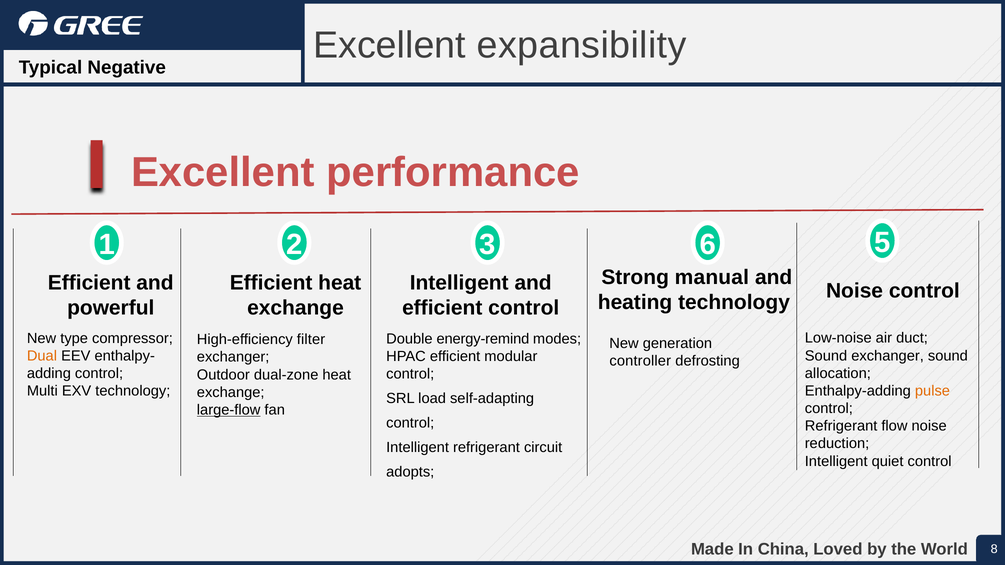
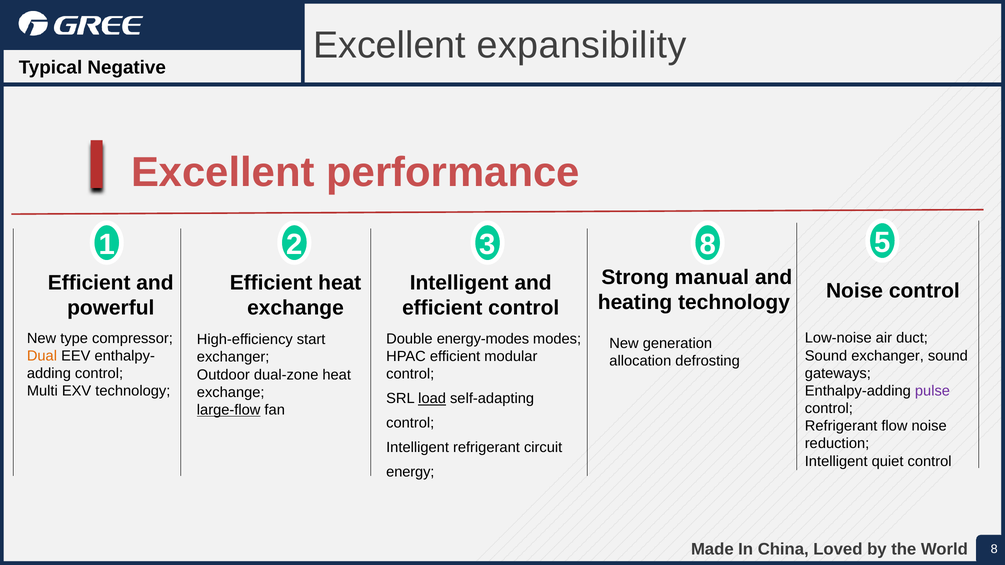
2 6: 6 -> 8 (708, 245)
energy-remind: energy-remind -> energy-modes (483, 339)
filter: filter -> start (311, 340)
controller: controller -> allocation (640, 361)
allocation: allocation -> gateways (838, 373)
pulse colour: orange -> purple (932, 391)
load underline: none -> present (432, 399)
adopts: adopts -> energy (410, 472)
